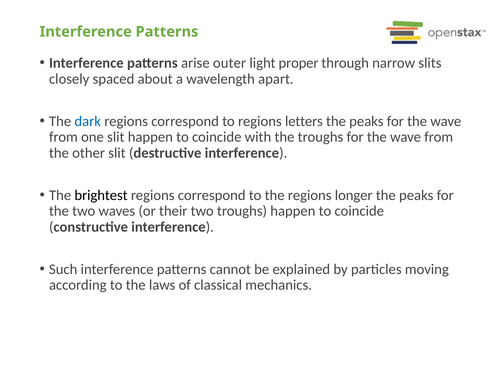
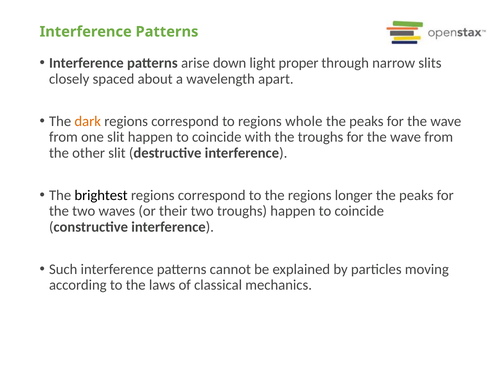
outer: outer -> down (230, 63)
dark colour: blue -> orange (88, 121)
letters: letters -> whole (304, 121)
